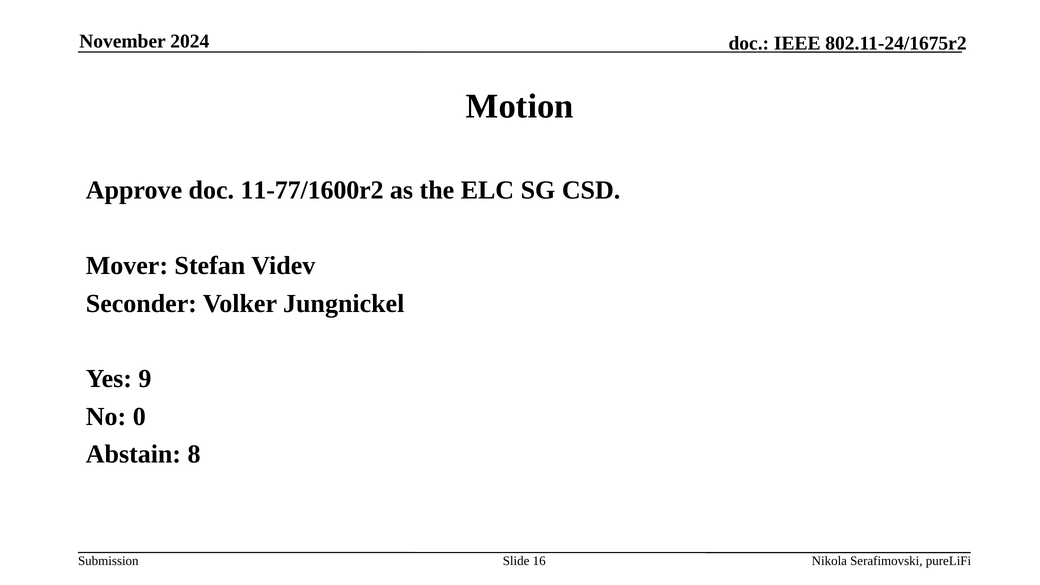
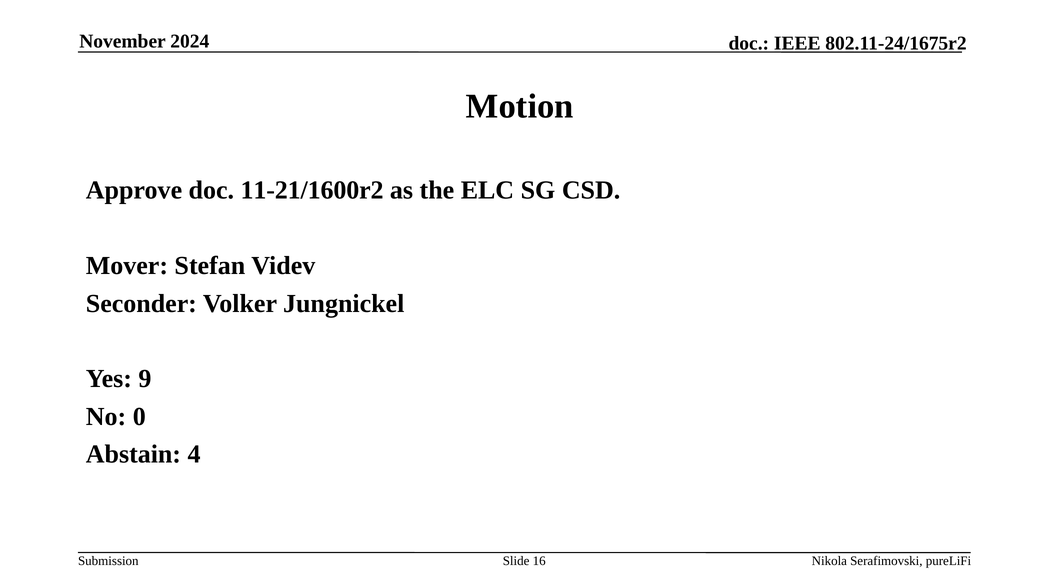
11-77/1600r2: 11-77/1600r2 -> 11-21/1600r2 (312, 190)
8: 8 -> 4 (194, 454)
